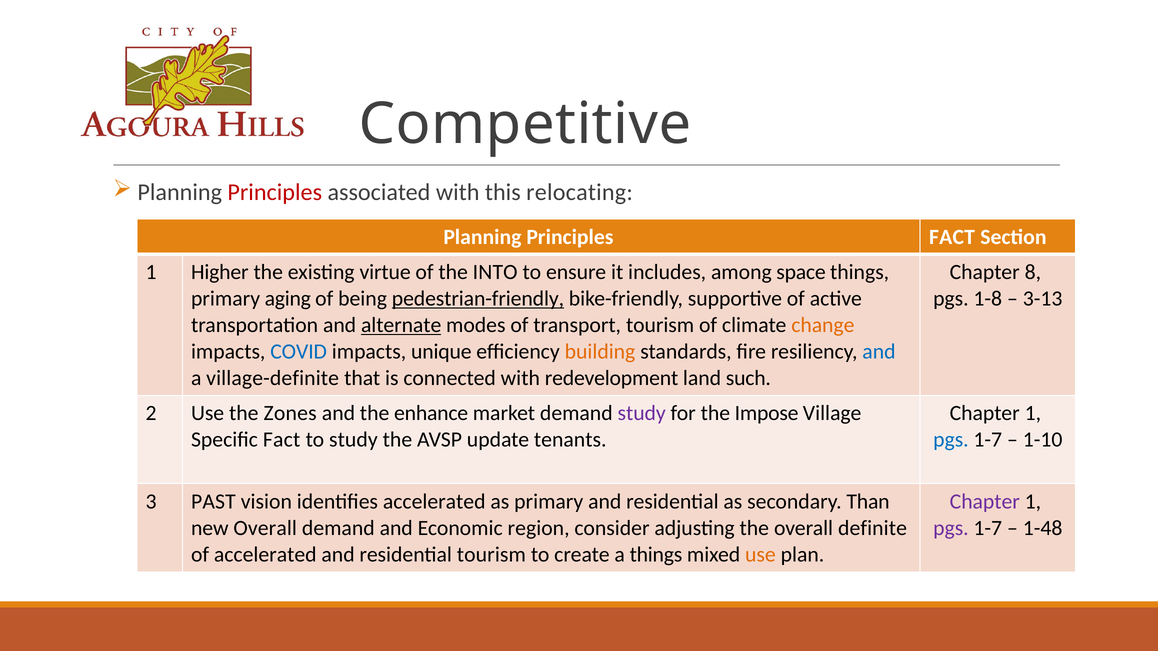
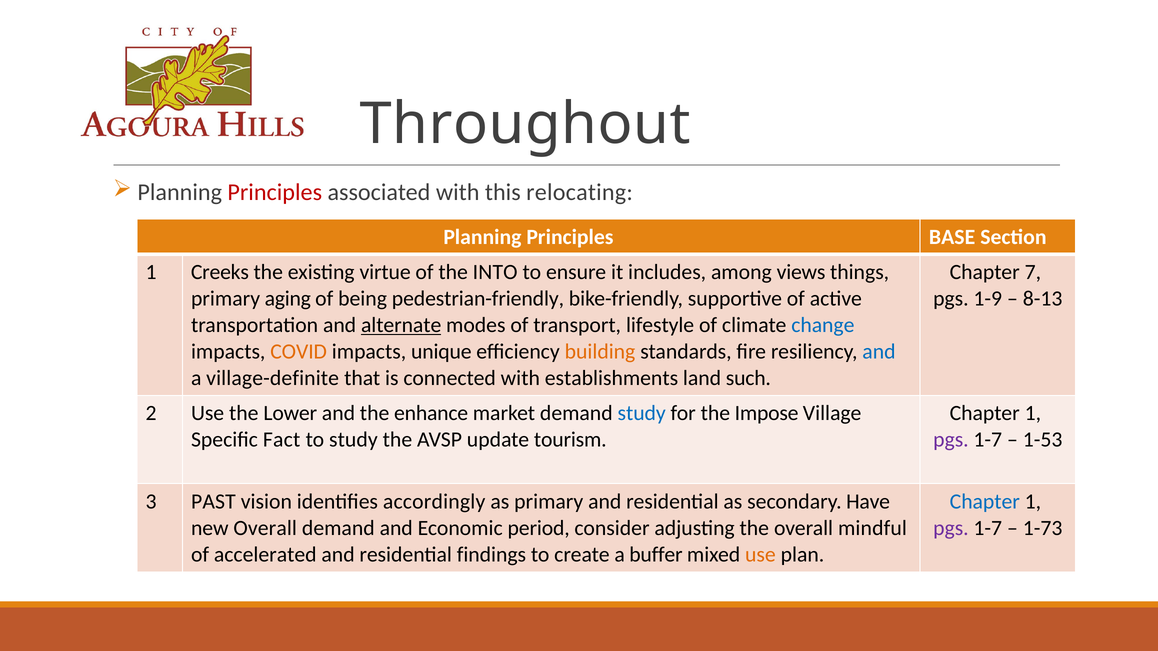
Competitive: Competitive -> Throughout (525, 124)
Principles FACT: FACT -> BASE (952, 237)
Higher: Higher -> Creeks (220, 272)
space: space -> views (801, 272)
8: 8 -> 7 (1033, 272)
pedestrian-friendly underline: present -> none (478, 299)
1-8: 1-8 -> 1-9 (988, 299)
3-13: 3-13 -> 8-13 (1043, 299)
transport tourism: tourism -> lifestyle (660, 325)
change colour: orange -> blue (823, 325)
COVID colour: blue -> orange (299, 352)
redevelopment: redevelopment -> establishments (611, 378)
Zones: Zones -> Lower (290, 414)
study colour: purple -> blue (642, 414)
tenants: tenants -> tourism (570, 440)
pgs colour: blue -> purple (951, 440)
1-10: 1-10 -> 1-53 (1043, 440)
identifies accelerated: accelerated -> accordingly (434, 502)
Than: Than -> Have (868, 502)
Chapter colour: purple -> blue (985, 502)
region: region -> period (539, 528)
definite: definite -> mindful (872, 528)
1-48: 1-48 -> 1-73 (1043, 528)
residential tourism: tourism -> findings (491, 555)
a things: things -> buffer (656, 555)
